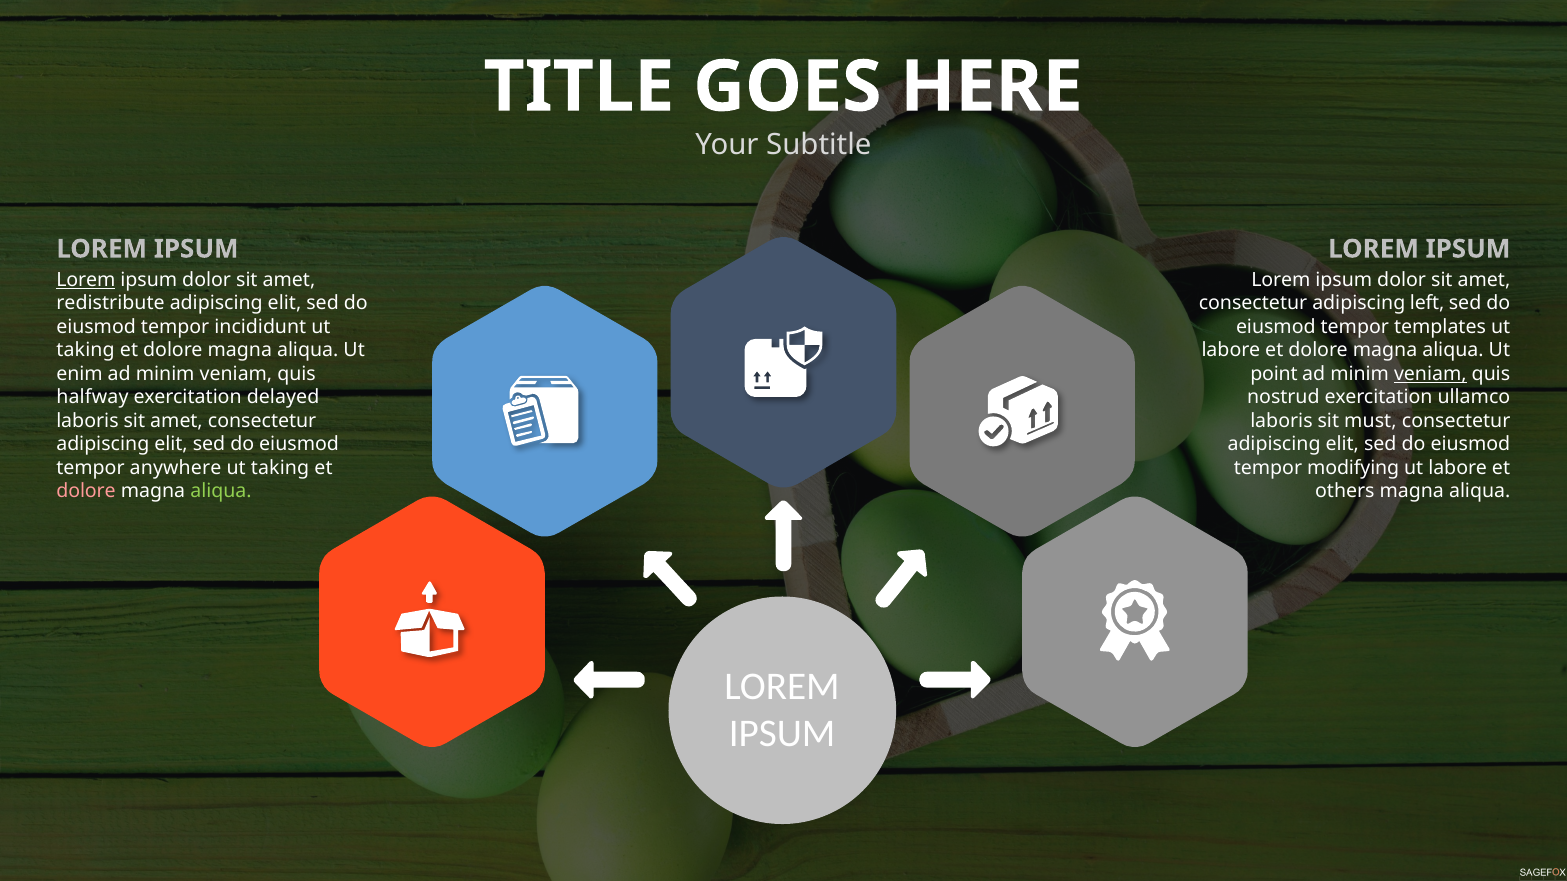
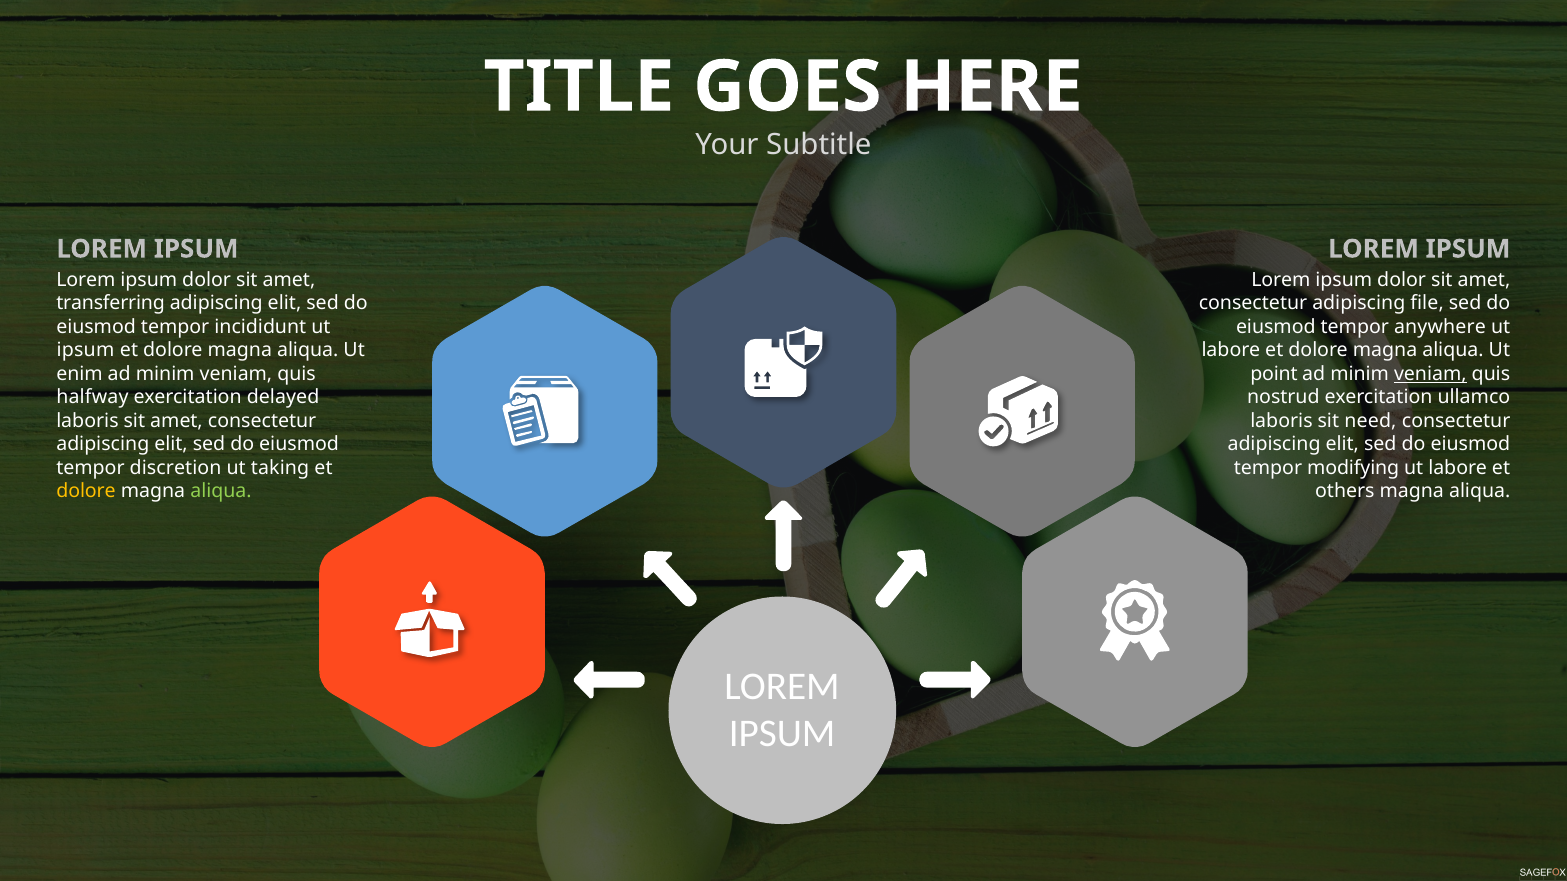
Lorem underline: present -> none (86, 280)
redistribute: redistribute -> transferring (111, 303)
left: left -> file (1427, 303)
templates: templates -> anywhere (1440, 327)
taking: taking -> ipsum (86, 350)
must: must -> need (1370, 421)
anywhere: anywhere -> discretion (176, 468)
dolore colour: pink -> yellow (86, 491)
